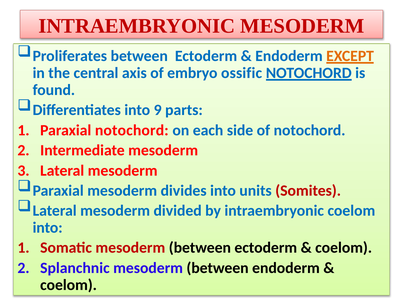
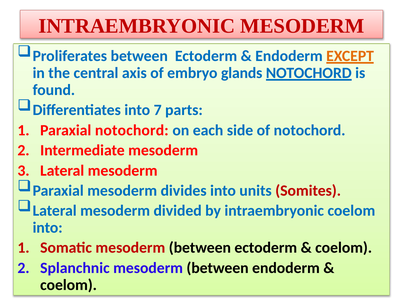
ossific: ossific -> glands (242, 73)
9: 9 -> 7 (158, 110)
